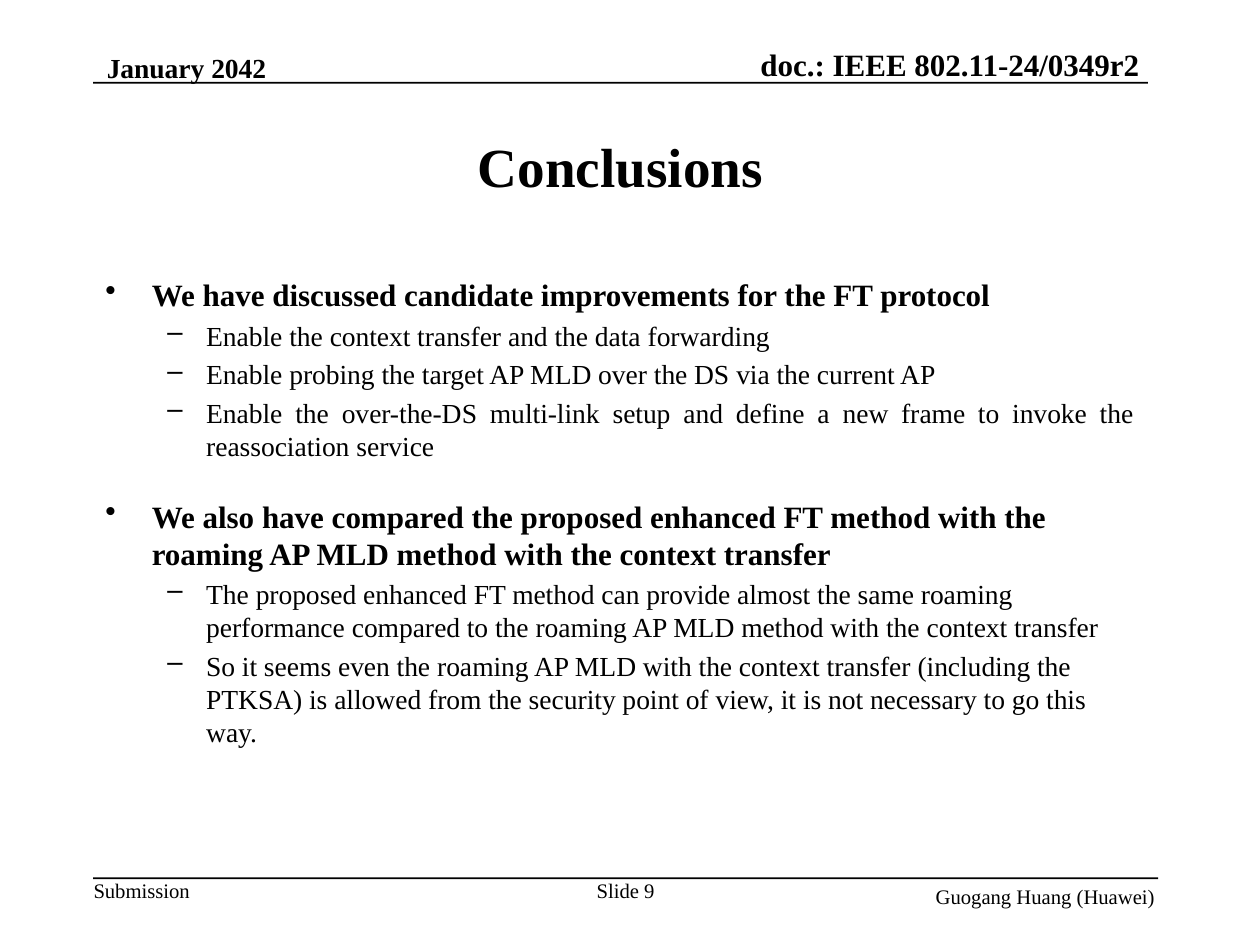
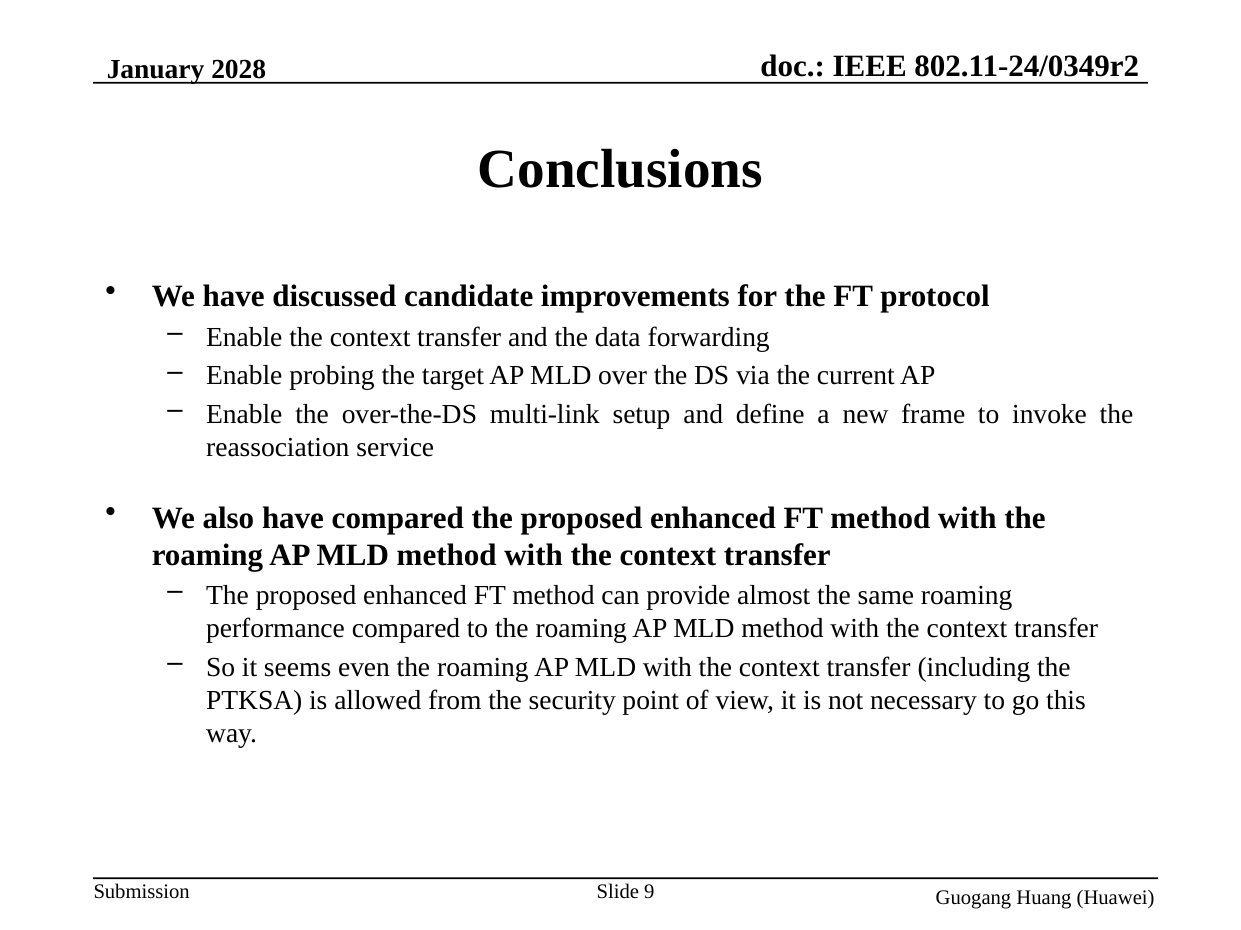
2042: 2042 -> 2028 (239, 70)
